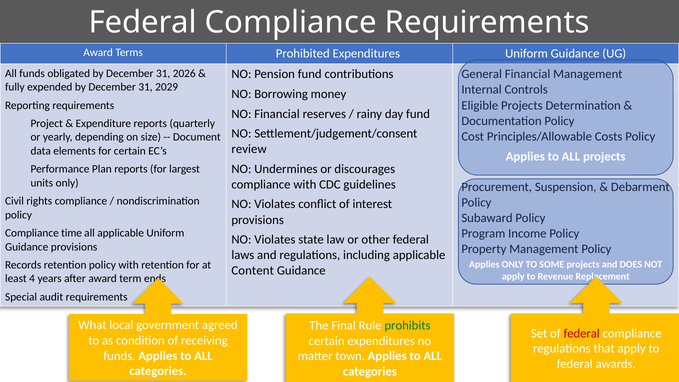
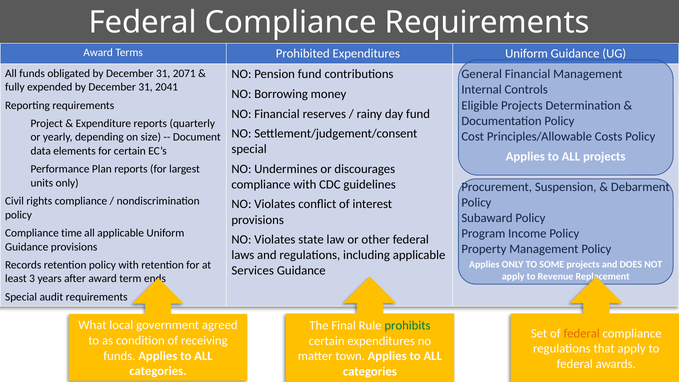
2026: 2026 -> 2071 (184, 73)
2029: 2029 -> 2041 (167, 87)
review: review -> special (249, 149)
Content: Content -> Services (253, 271)
4: 4 -> 3 (32, 279)
federal colour: red -> orange (582, 333)
